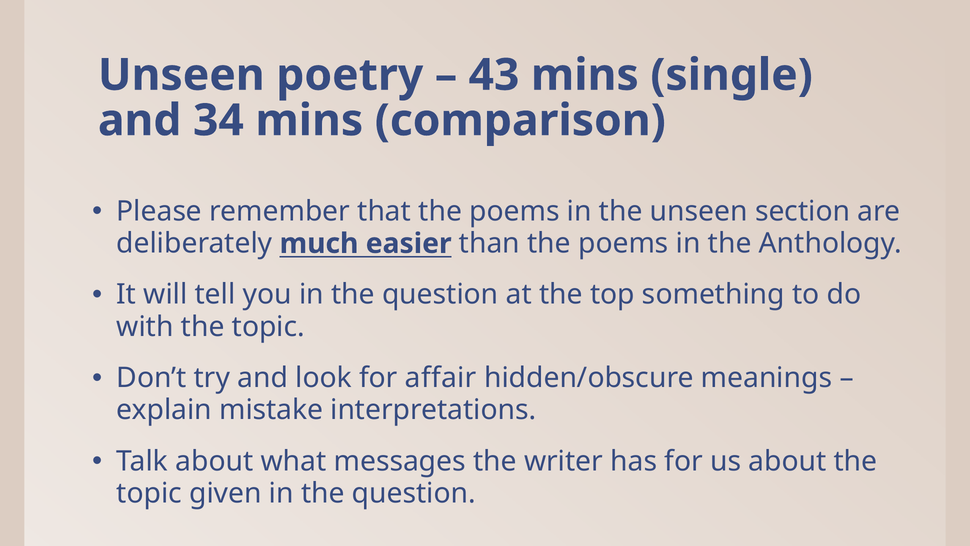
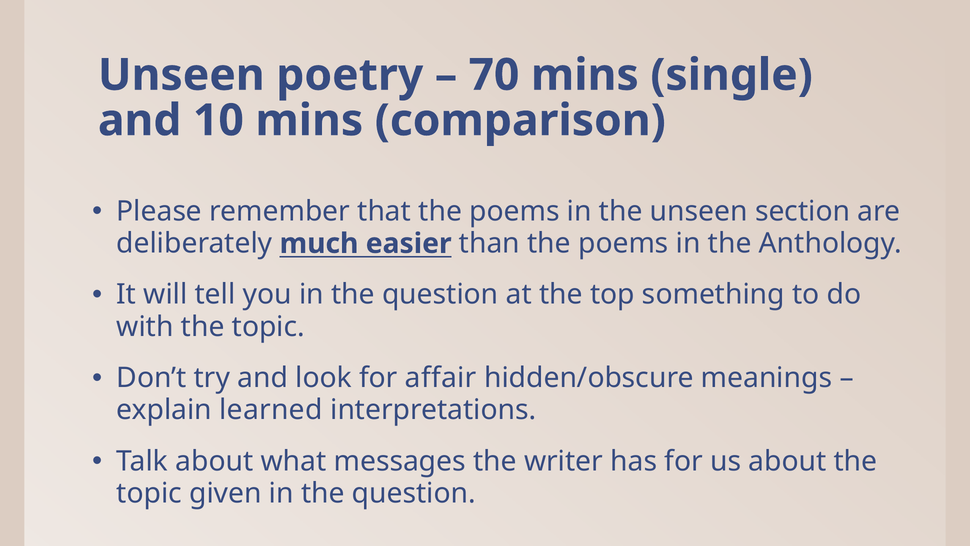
43: 43 -> 70 (494, 75)
34: 34 -> 10 (218, 120)
mistake: mistake -> learned (271, 410)
